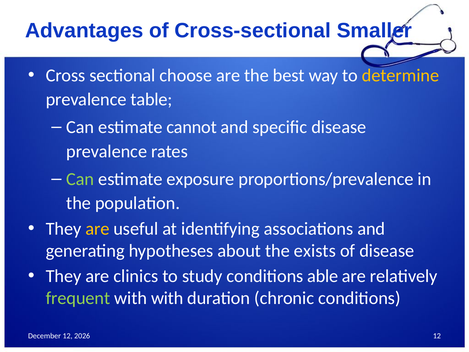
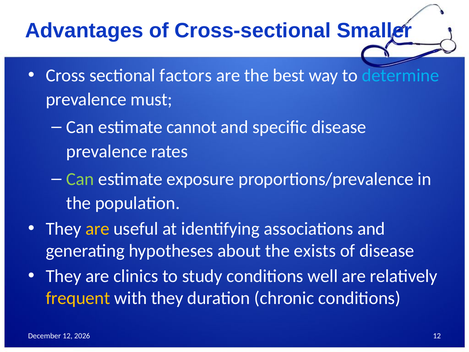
choose: choose -> factors (186, 75)
determine colour: yellow -> light blue (401, 75)
table: table -> must (151, 99)
able: able -> well (323, 276)
frequent colour: light green -> yellow (78, 298)
with with: with -> they (167, 298)
